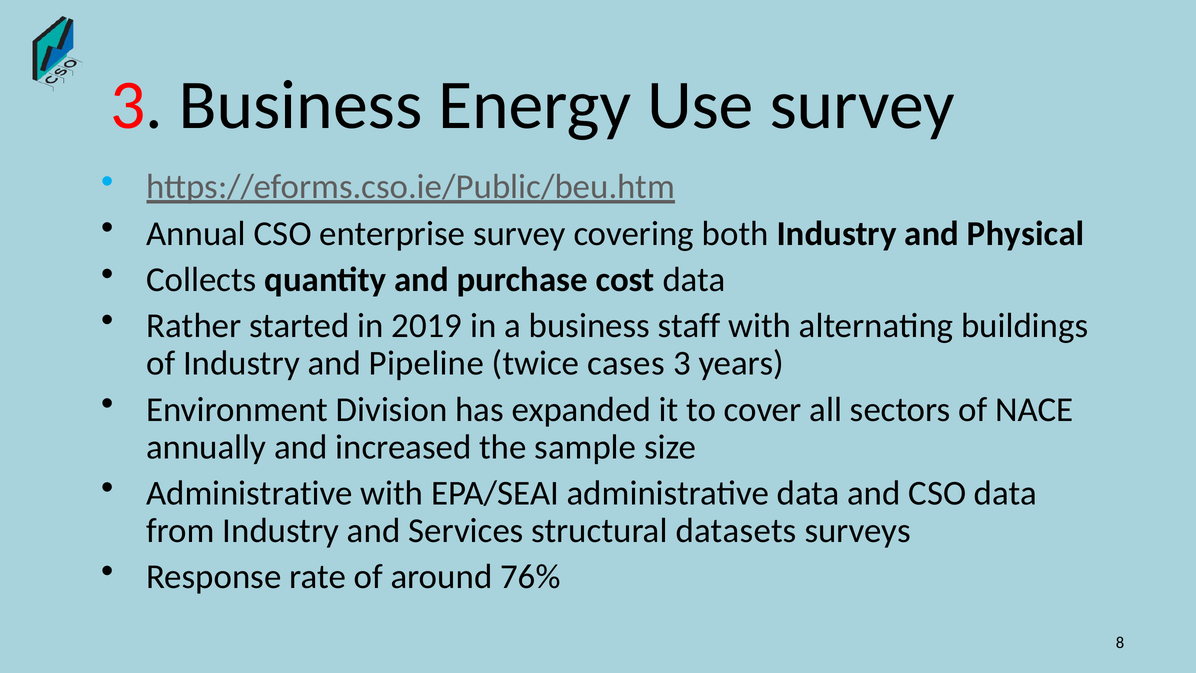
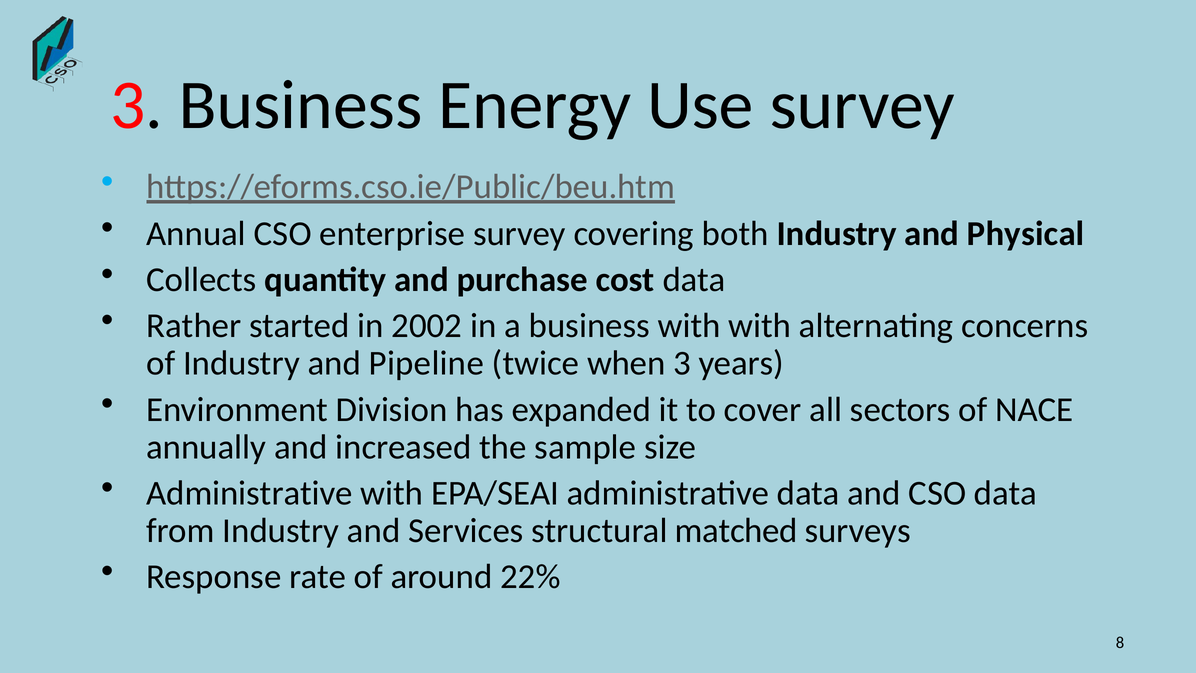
2019: 2019 -> 2002 (427, 326)
business staff: staff -> with (689, 326)
buildings: buildings -> concerns (1025, 326)
cases: cases -> when (626, 363)
datasets: datasets -> matched (736, 531)
76%: 76% -> 22% (530, 577)
